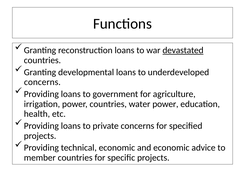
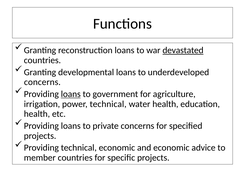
loans underline: none -> present (71, 94)
power countries: countries -> technical (108, 104)
water power: power -> health (165, 104)
